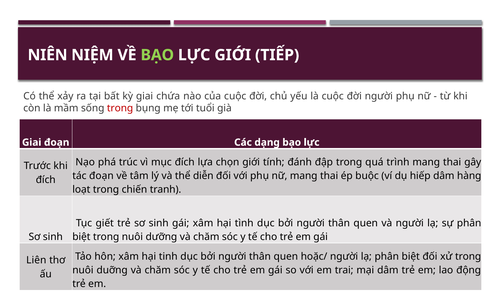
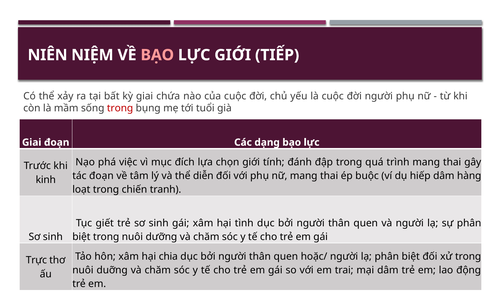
BẠO colour: light green -> pink (157, 55)
trúc: trúc -> việc (128, 162)
đích: đích -> kinh (46, 179)
tinh: tinh -> chia (168, 256)
Liên: Liên -> Trực (36, 260)
